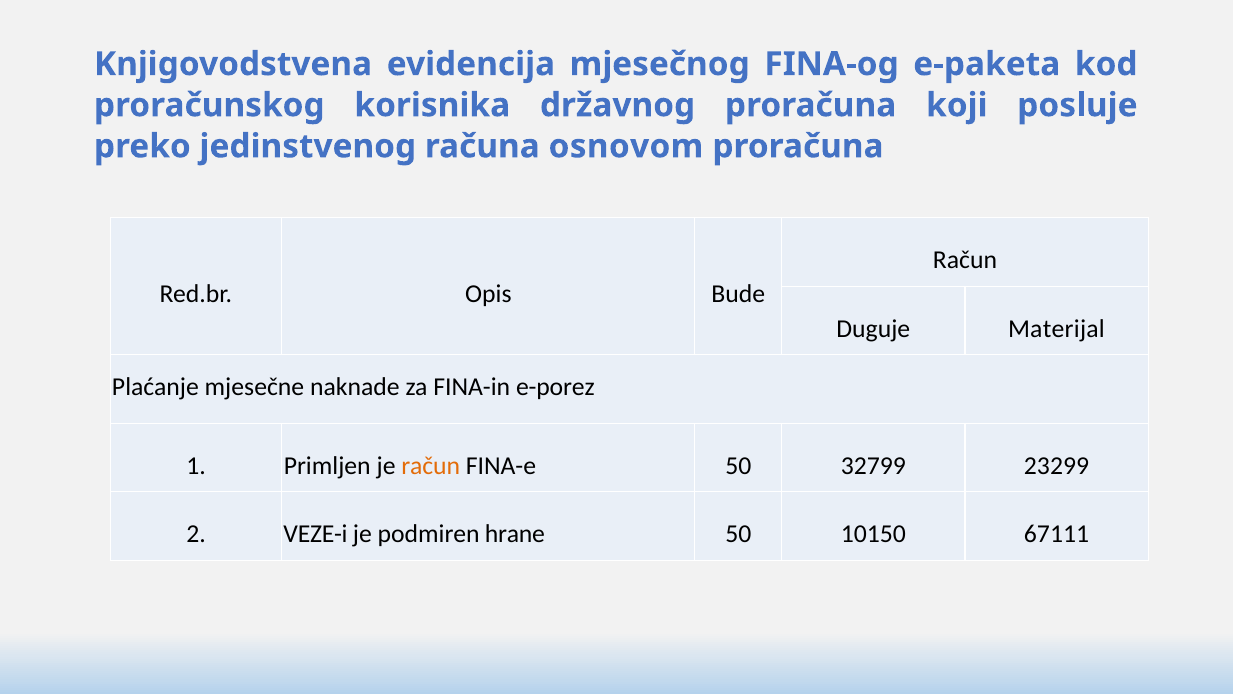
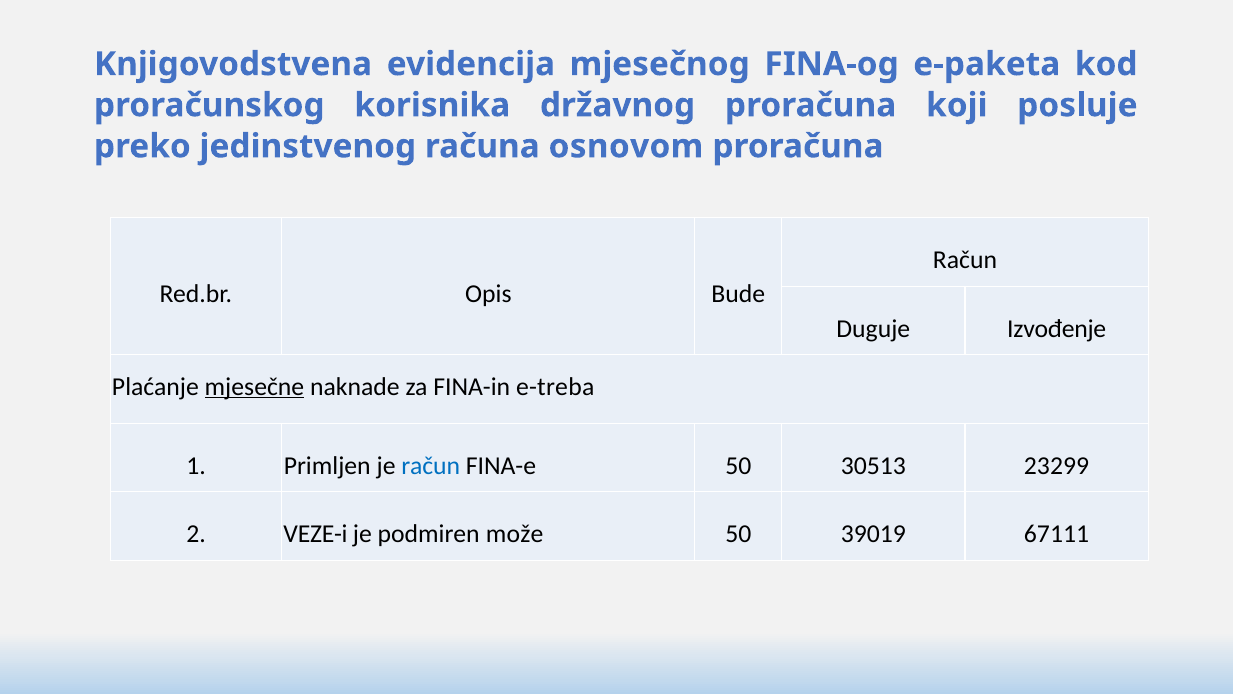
Materijal: Materijal -> Izvođenje (1057, 328)
mjesečne underline: none -> present (254, 386)
e-porez: e-porez -> e-treba (555, 386)
račun colour: orange -> blue (431, 466)
32799: 32799 -> 30513 (873, 466)
hrane: hrane -> može (515, 534)
10150: 10150 -> 39019 (873, 534)
